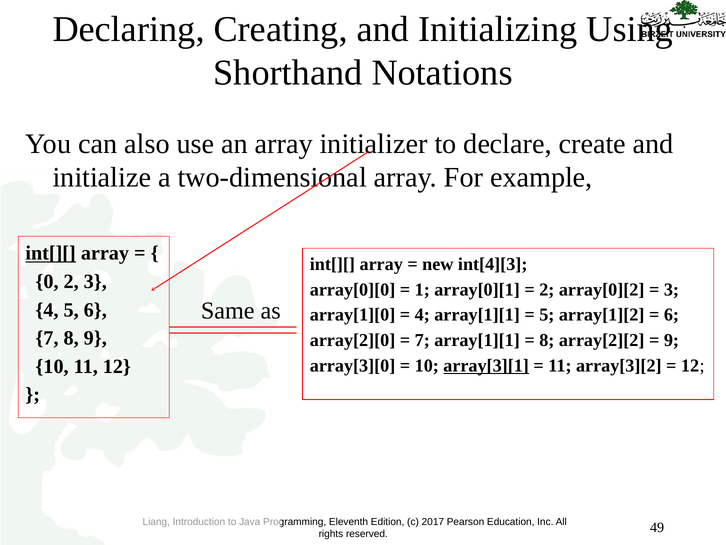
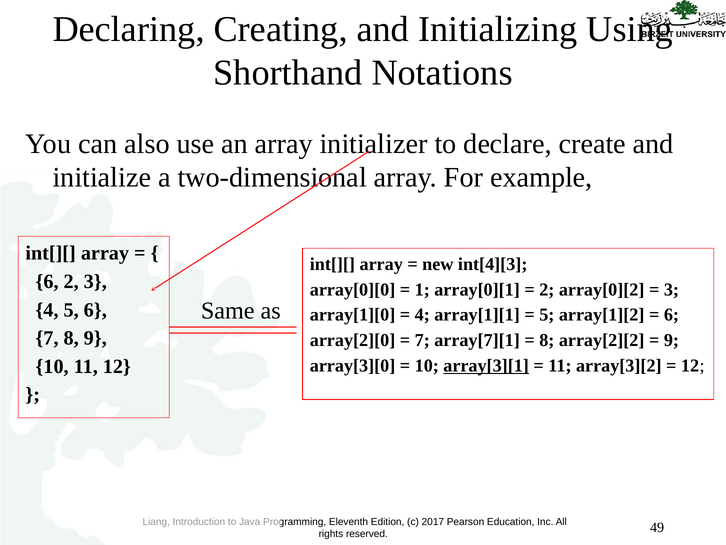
int[][ underline: present -> none (51, 253)
0: 0 -> 6 (47, 281)
7 array[1][1: array[1][1 -> array[7][1 (477, 340)
